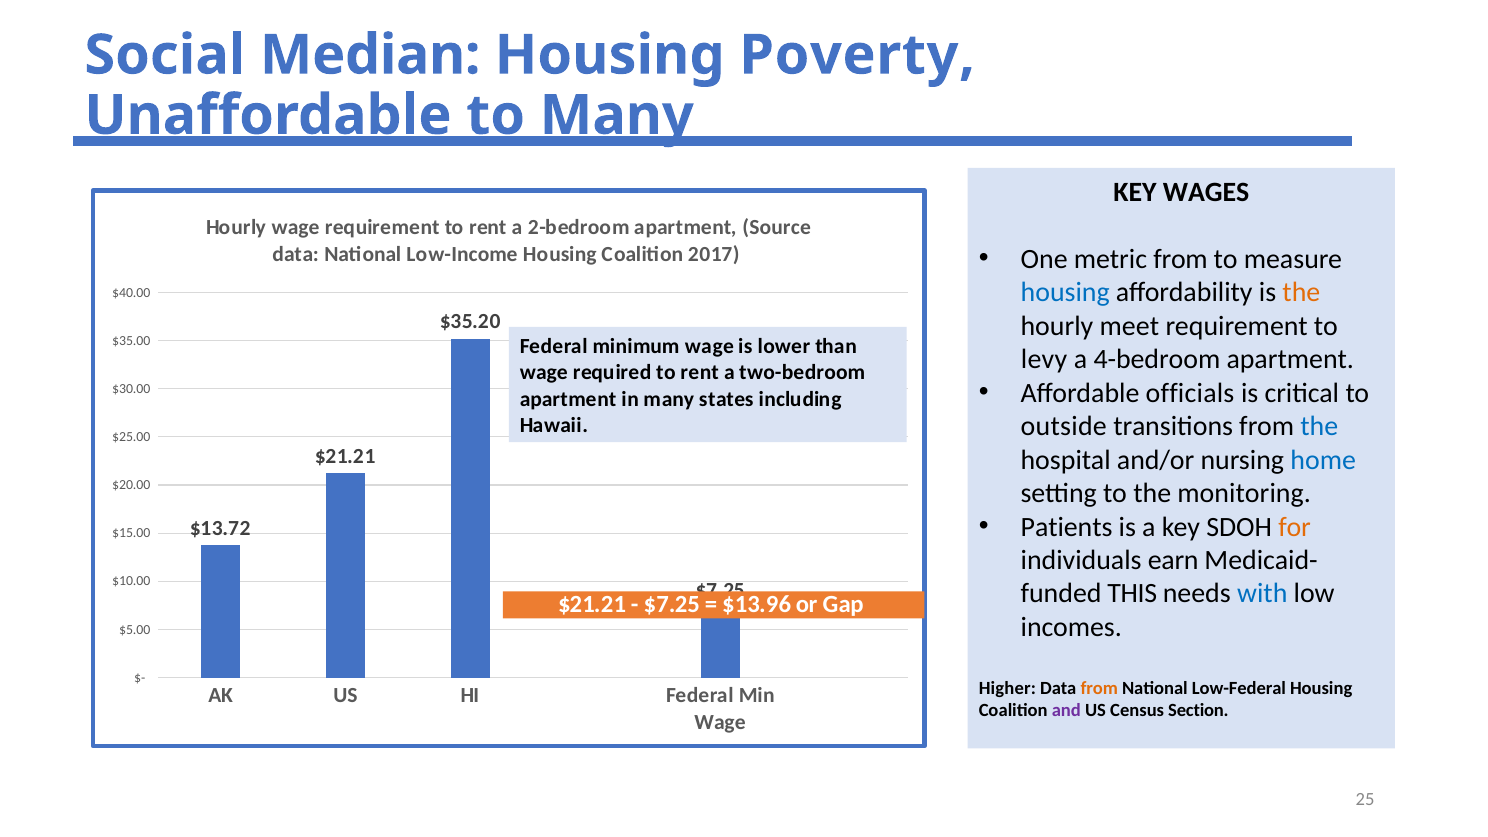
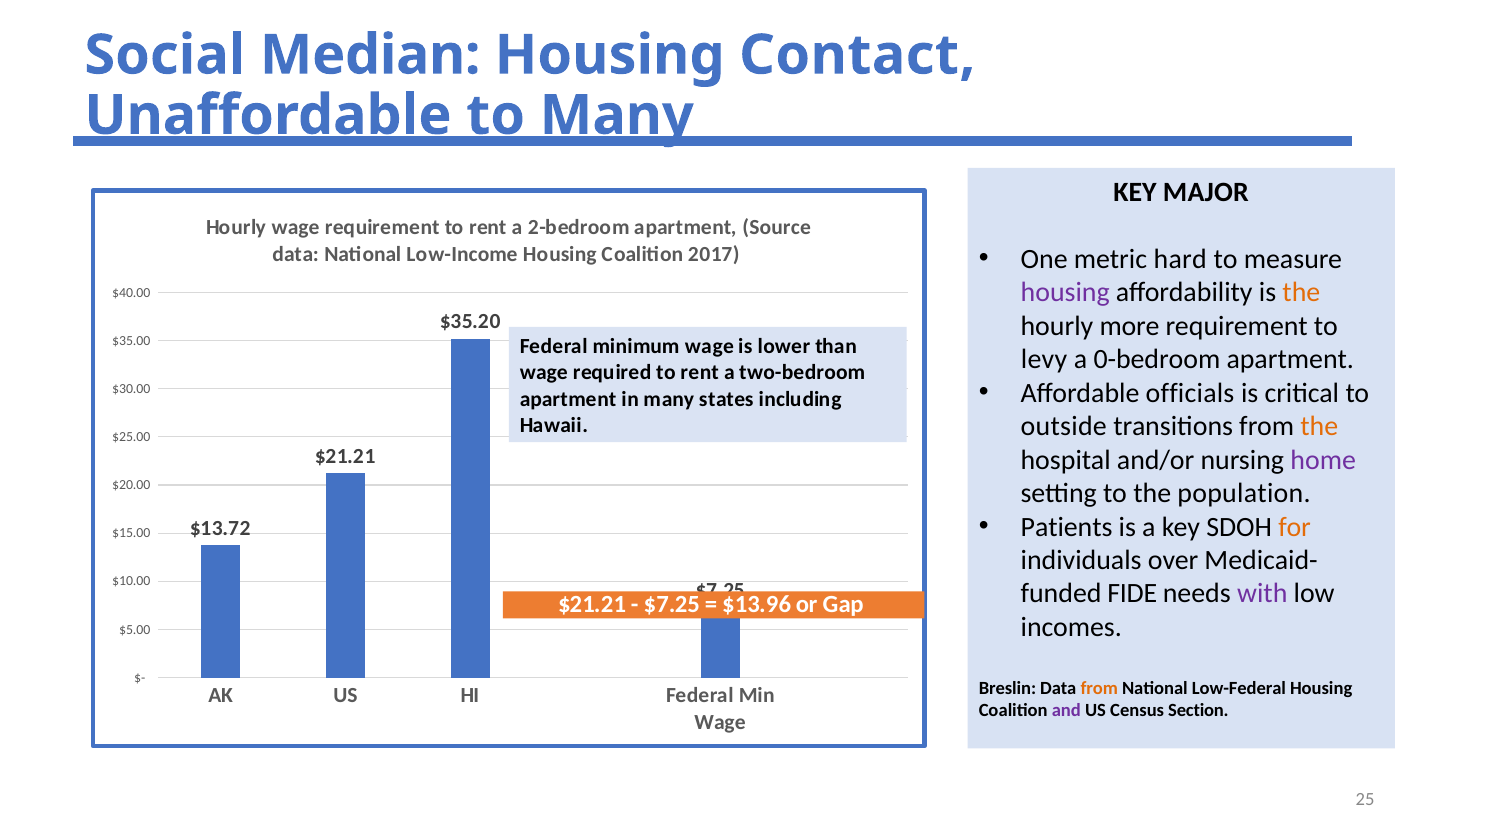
Poverty: Poverty -> Contact (857, 55)
WAGES: WAGES -> MAJOR (1206, 192)
metric from: from -> hard (1180, 259)
housing colour: blue -> purple (1065, 292)
meet: meet -> more (1130, 326)
4-bedroom: 4-bedroom -> 0-bedroom (1157, 359)
the colour: blue -> orange (1319, 426)
home colour: blue -> purple (1323, 460)
monitoring: monitoring -> population (1244, 493)
earn: earn -> over (1173, 560)
THIS: THIS -> FIDE (1132, 594)
with colour: blue -> purple (1262, 594)
Higher: Higher -> Breslin (1007, 688)
